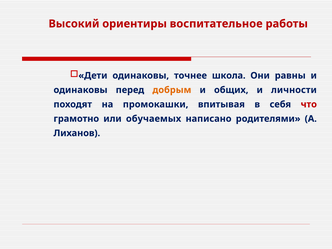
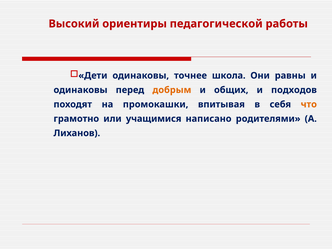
воспитательное: воспитательное -> педагогической (216, 24)
личности: личности -> подходов (294, 90)
что colour: red -> orange (309, 104)
обучаемых: обучаемых -> учащимися (154, 119)
